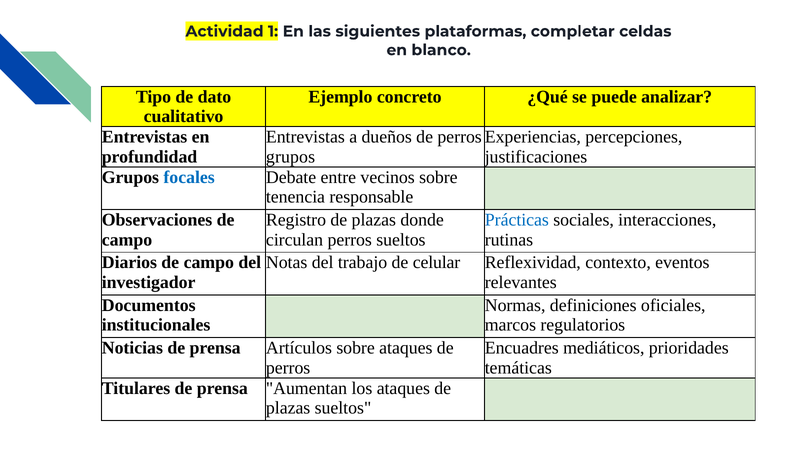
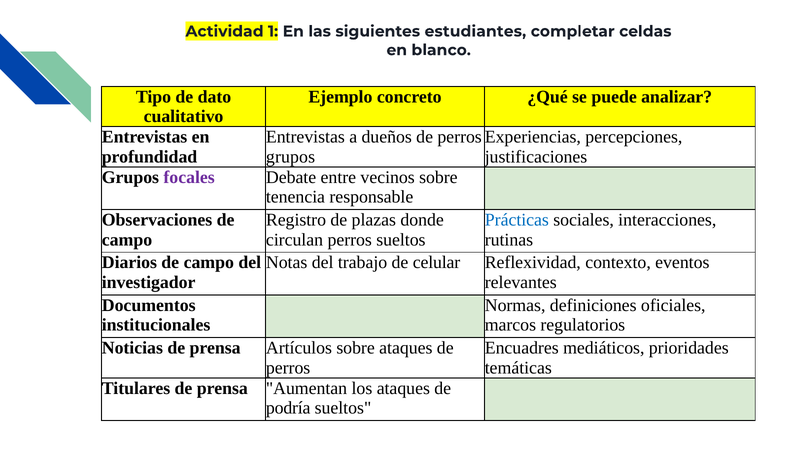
plataformas: plataformas -> estudiantes (475, 31)
focales colour: blue -> purple (189, 177)
plazas: plazas -> podría (288, 408)
